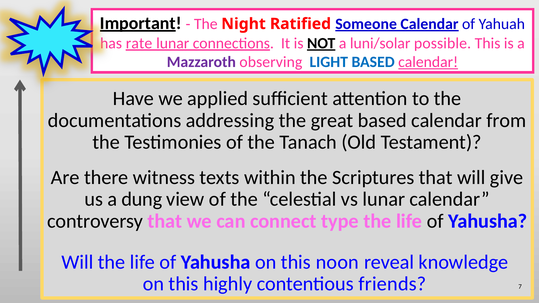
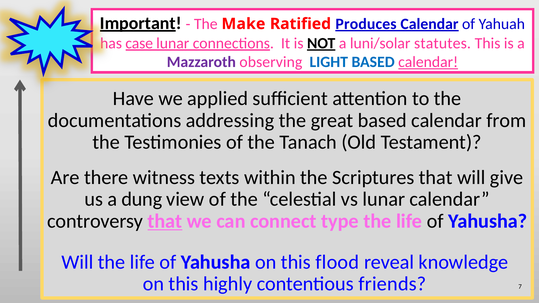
Night: Night -> Make (243, 24)
Someone: Someone -> Produces (366, 24)
rate: rate -> case (139, 43)
possible: possible -> statutes (443, 43)
that underline: none -> present (165, 221)
noon: noon -> flood (337, 262)
